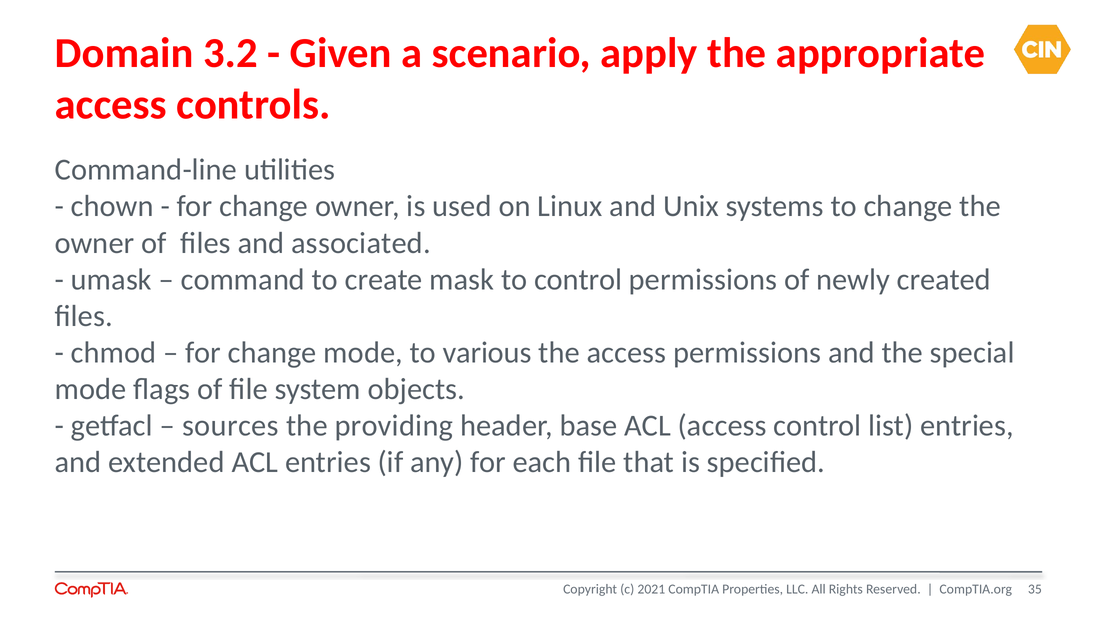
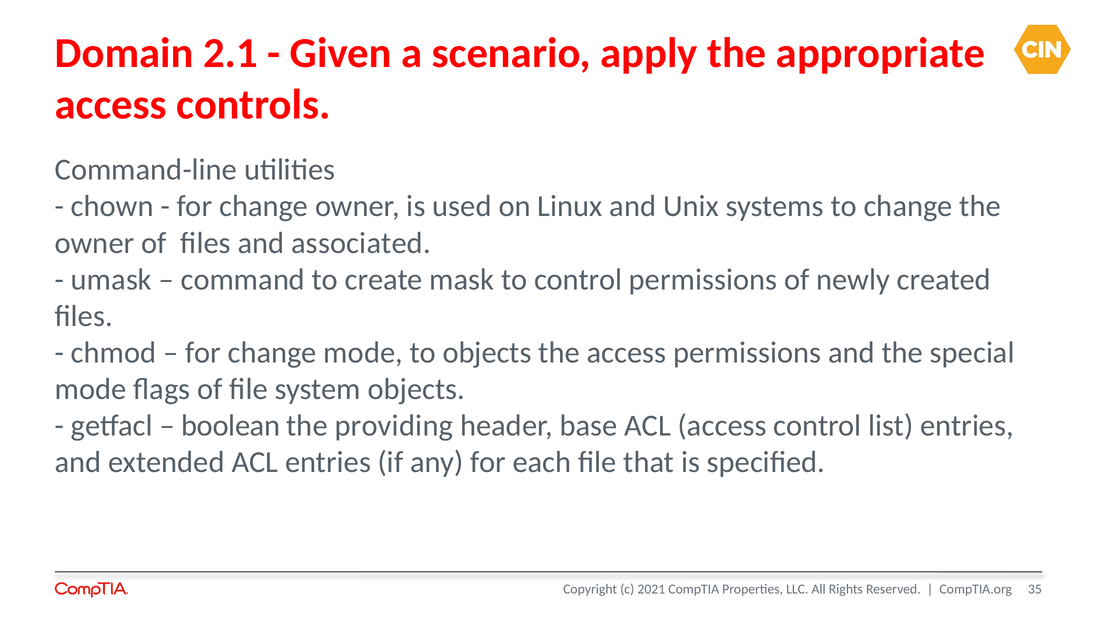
3.2: 3.2 -> 2.1 (230, 53)
to various: various -> objects (487, 353)
sources: sources -> boolean (231, 426)
